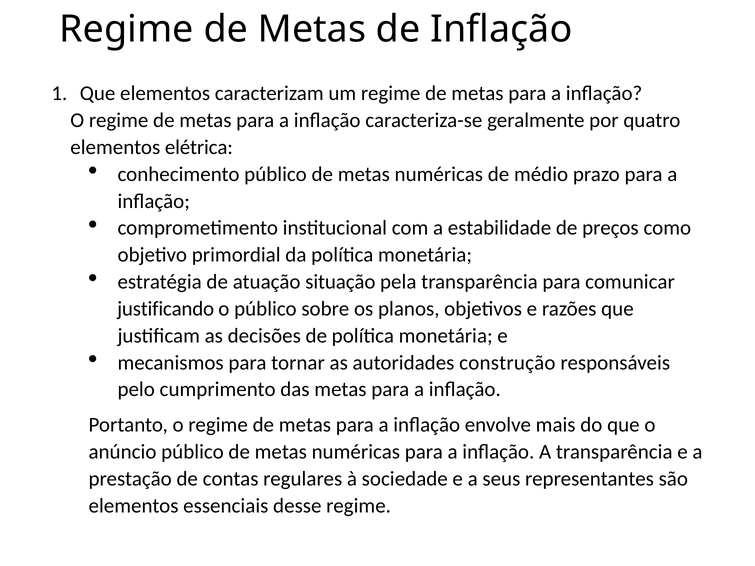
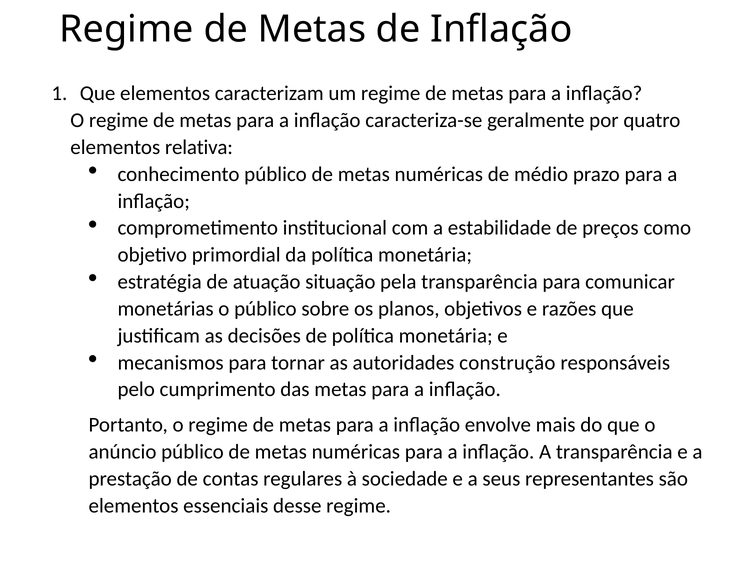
elétrica: elétrica -> relativa (199, 147)
justificando: justificando -> monetárias (166, 309)
